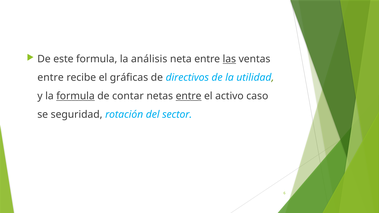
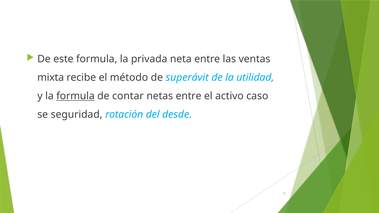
análisis: análisis -> privada (149, 59)
las underline: present -> none (229, 59)
entre: entre -> mixta (51, 78)
gráficas: gráficas -> método (129, 78)
directivos: directivos -> superávit (187, 78)
entre underline: present -> none (189, 96)
sector: sector -> desde (177, 115)
